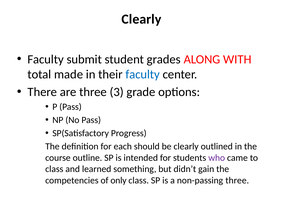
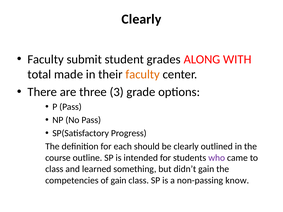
faculty colour: blue -> orange (143, 74)
of only: only -> gain (119, 181)
non-passing three: three -> know (237, 181)
